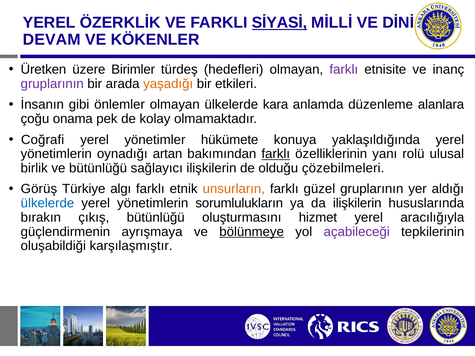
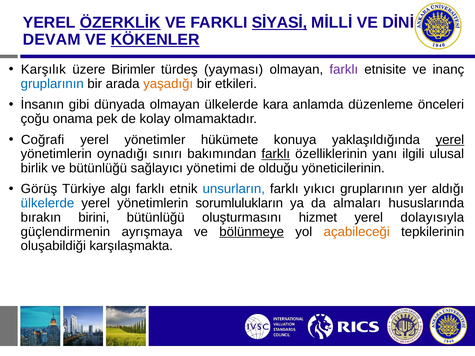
ÖZERKLİK underline: none -> present (120, 23)
KÖKENLER underline: none -> present (155, 40)
Üretken: Üretken -> Karşılık (43, 70)
hedefleri: hedefleri -> yayması (234, 70)
gruplarının colour: purple -> blue (52, 84)
önlemler: önlemler -> dünyada (120, 105)
alanlara: alanlara -> önceleri (441, 105)
yerel underline: none -> present (450, 140)
artan: artan -> sınırı (167, 154)
rolü: rolü -> ilgili (413, 154)
sağlayıcı ilişkilerin: ilişkilerin -> yönetimi (211, 168)
çözebilmeleri: çözebilmeleri -> yöneticilerinin (343, 168)
unsurların colour: orange -> blue (234, 189)
güzel: güzel -> yıkıcı (319, 189)
da ilişkilerin: ilişkilerin -> almaları (357, 203)
çıkış: çıkış -> birini (94, 218)
aracılığıyla: aracılığıyla -> dolayısıyla (432, 218)
açabileceği colour: purple -> orange (357, 232)
karşılaşmıştır: karşılaşmıştır -> karşılaşmakta (131, 246)
